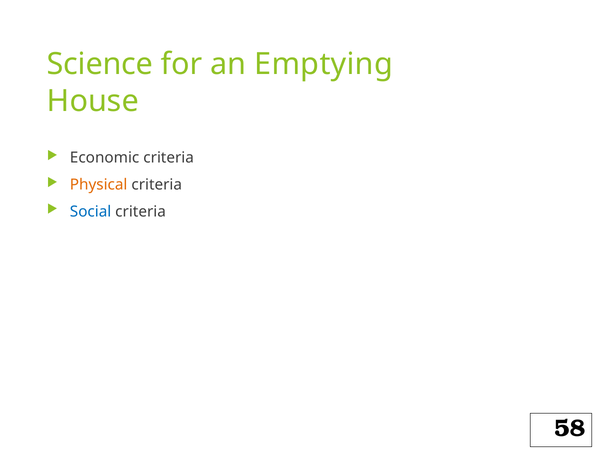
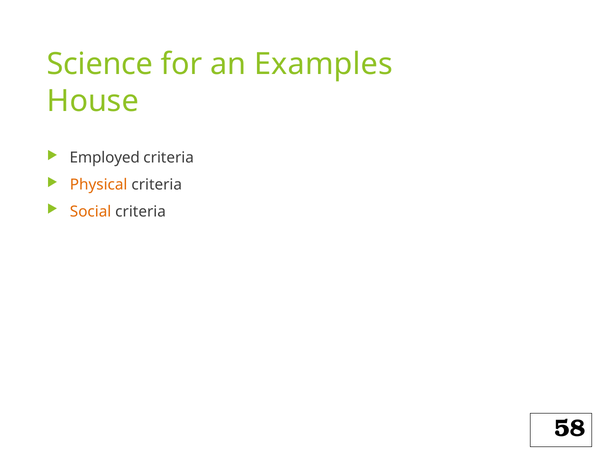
Emptying: Emptying -> Examples (324, 64)
Economic: Economic -> Employed (105, 158)
Social colour: blue -> orange (91, 212)
